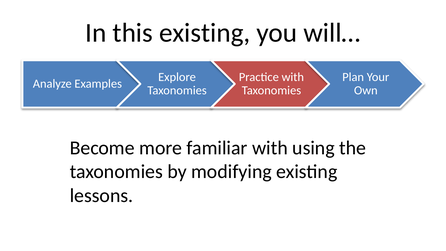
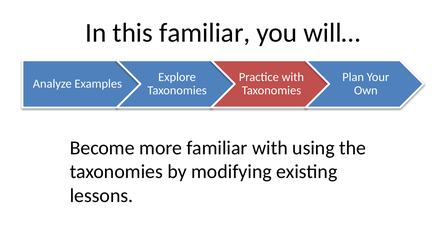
this existing: existing -> familiar (205, 33)
